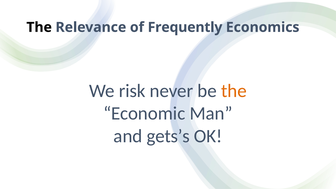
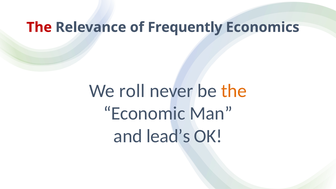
The colour: black -> red (39, 27)
risk: risk -> roll (132, 91)
gets’s: gets’s -> lead’s (168, 136)
